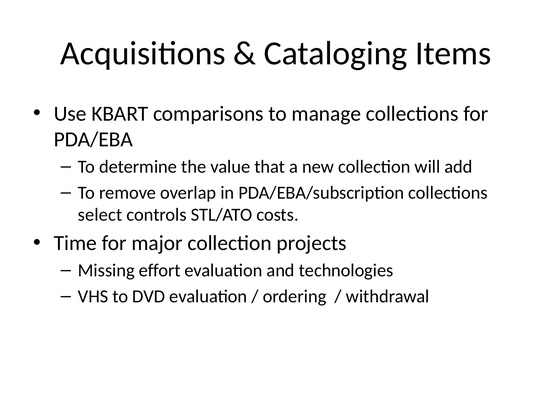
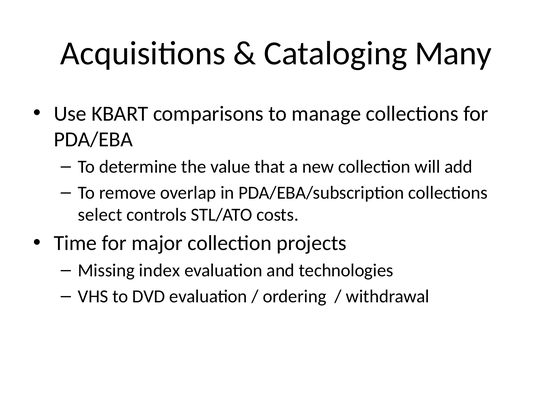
Items: Items -> Many (453, 53)
effort: effort -> index (160, 271)
